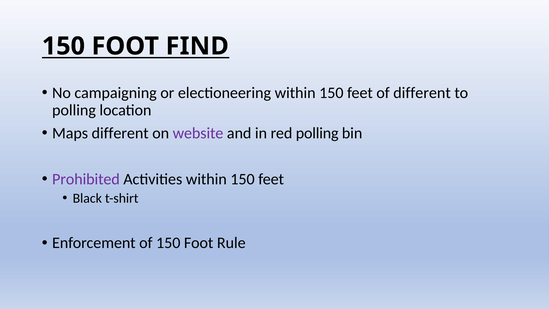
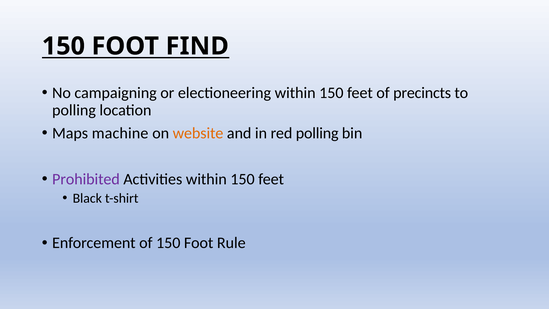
of different: different -> precincts (422, 93)
Maps different: different -> machine (120, 133)
website colour: purple -> orange (198, 133)
